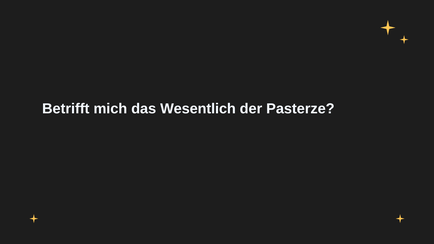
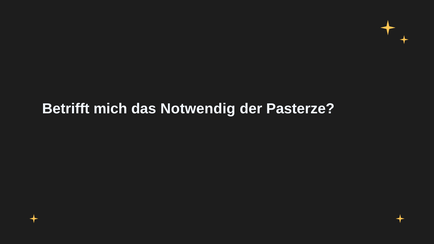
Wesentlich: Wesentlich -> Notwendig (198, 109)
